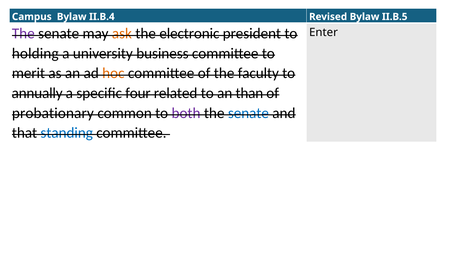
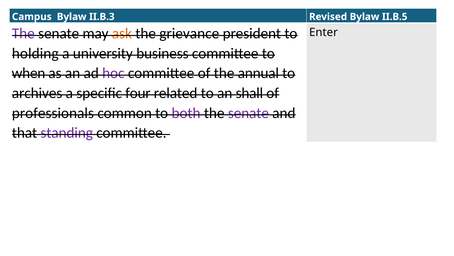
II.B.4: II.B.4 -> II.B.3 (102, 17)
electronic: electronic -> grievance (189, 34)
merit: merit -> when (28, 73)
hoc colour: orange -> purple (113, 73)
faculty: faculty -> annual (258, 73)
annually: annually -> archives (37, 93)
than: than -> shall (249, 93)
probationary: probationary -> professionals (53, 113)
senate colour: blue -> purple (248, 113)
standing colour: blue -> purple (67, 133)
